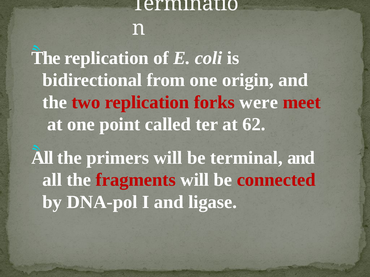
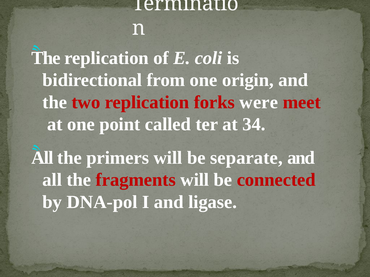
62: 62 -> 34 (254, 125)
terminal: terminal -> separate (246, 158)
